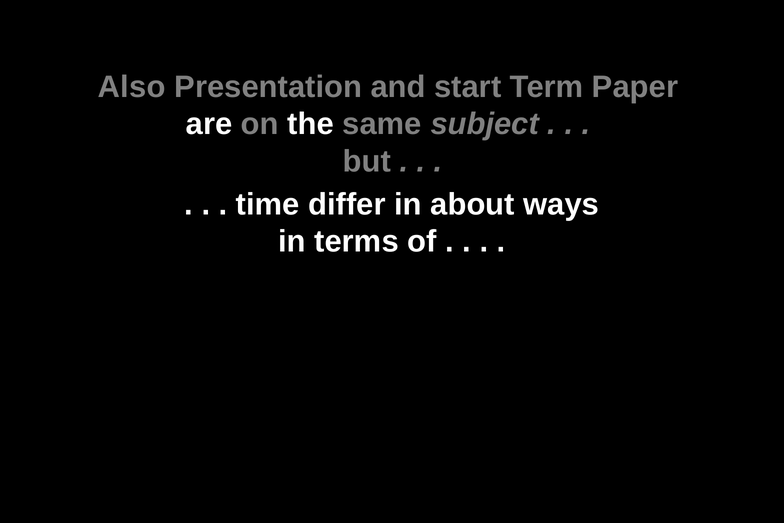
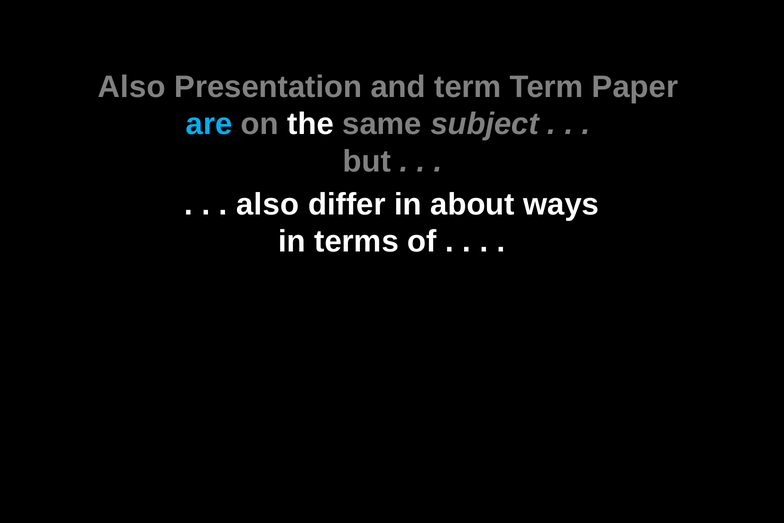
and start: start -> term (468, 87)
are colour: white -> light blue (209, 124)
time: time -> also (268, 204)
